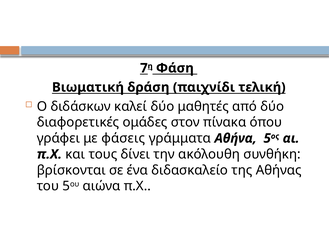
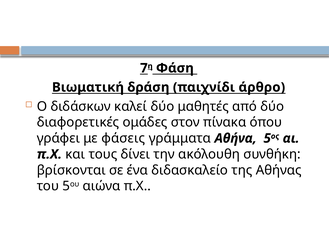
τελική: τελική -> άρθρο (262, 87)
